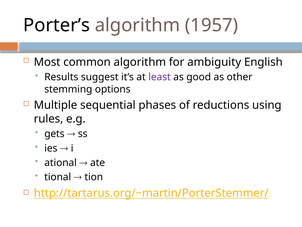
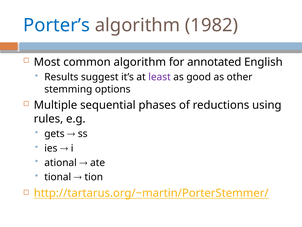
Porter’s colour: black -> blue (57, 25)
1957: 1957 -> 1982 (212, 25)
ambiguity: ambiguity -> annotated (214, 62)
